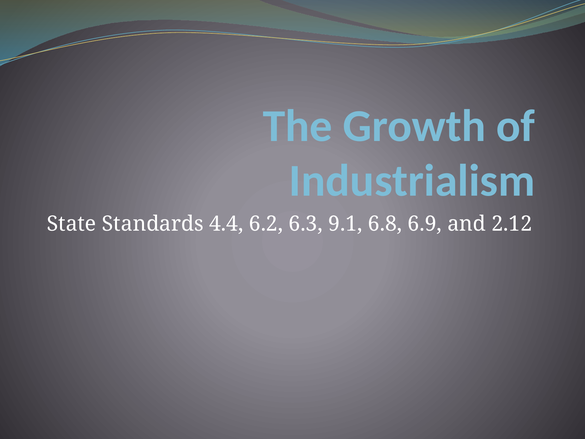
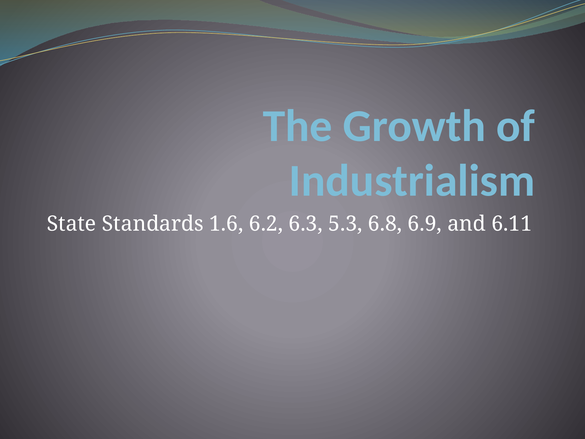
4.4: 4.4 -> 1.6 (226, 224)
9.1: 9.1 -> 5.3 (345, 224)
2.12: 2.12 -> 6.11 (512, 224)
